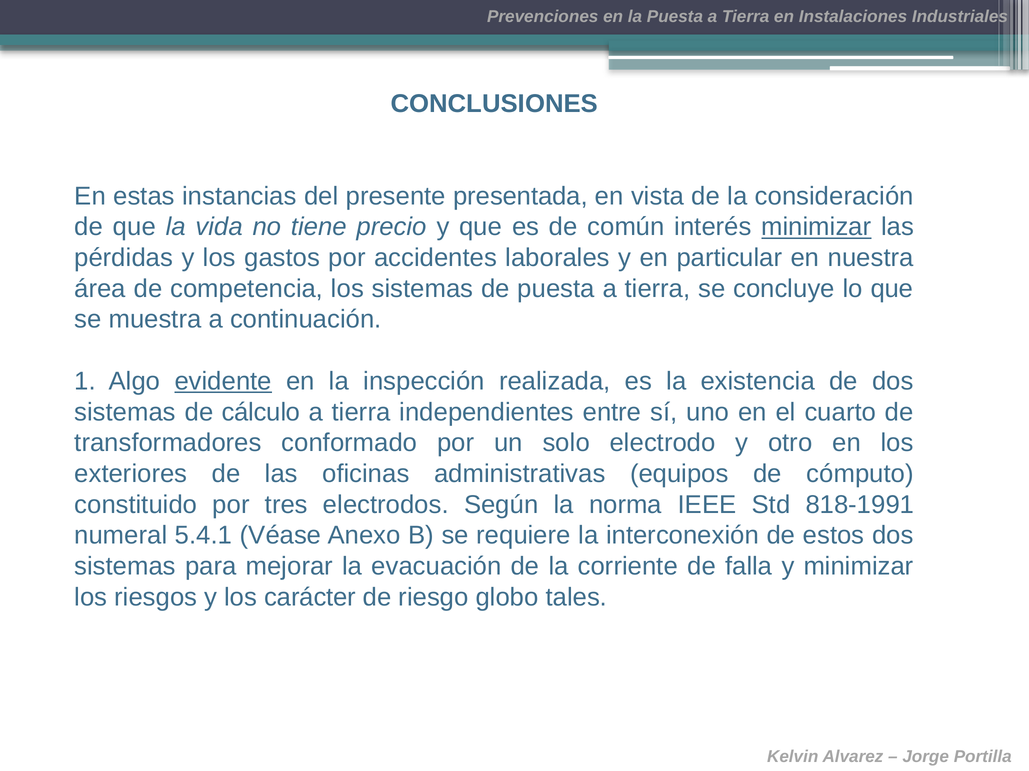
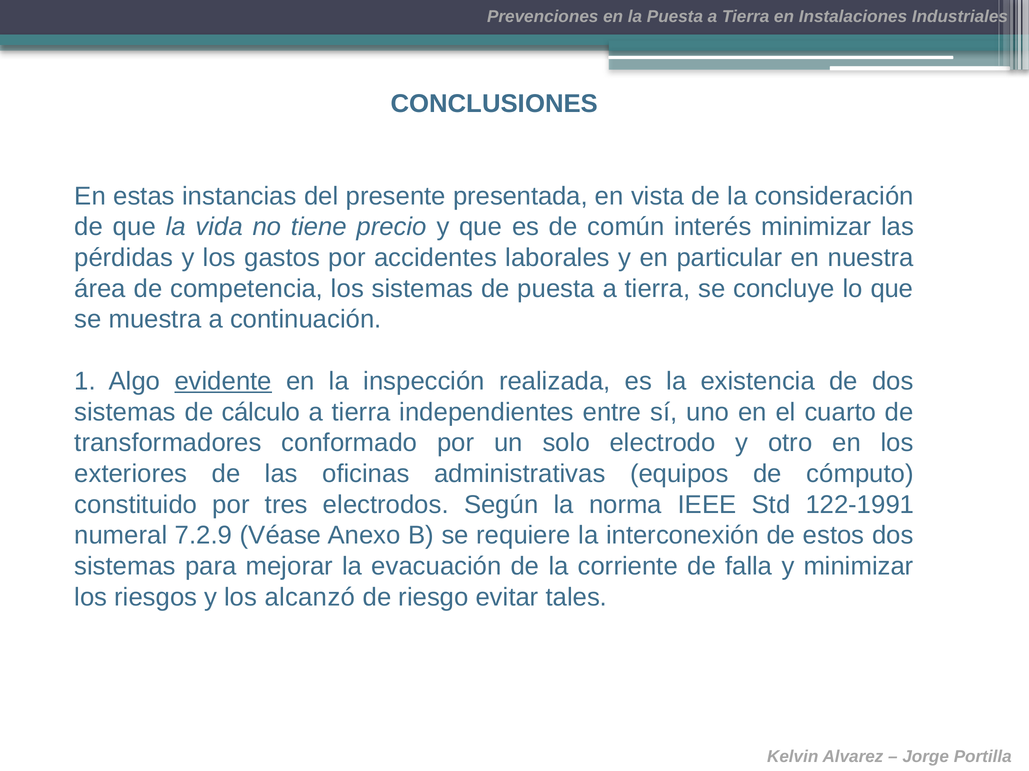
minimizar underline: present -> none (816, 227)
818-1991: 818-1991 -> 122-1991 (860, 505)
5.4.1: 5.4.1 -> 7.2.9 (204, 536)
carácter: carácter -> alcanzó (310, 598)
globo: globo -> evitar (507, 598)
